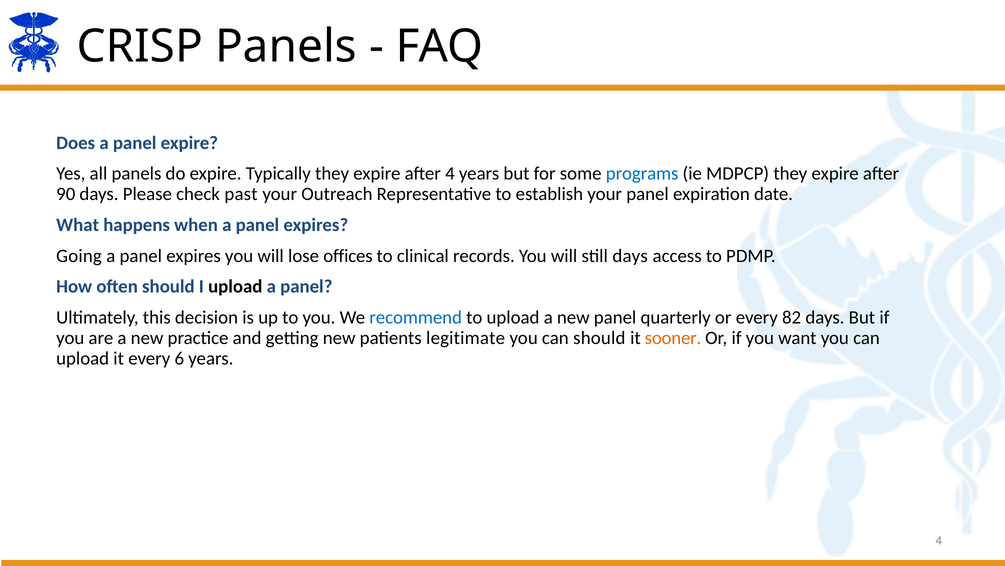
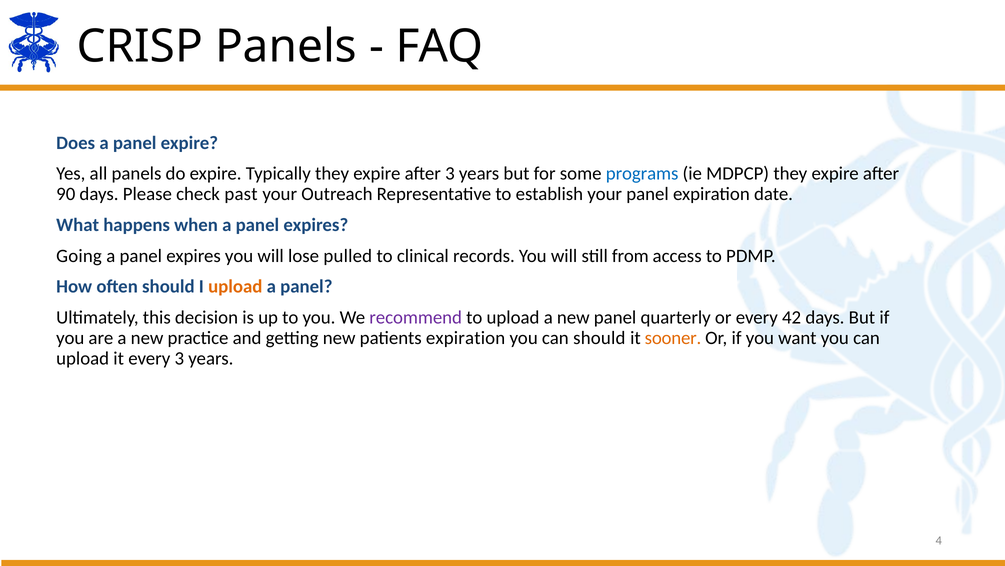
after 4: 4 -> 3 (450, 174)
offices: offices -> pulled (348, 256)
still days: days -> from (630, 256)
upload colour: black -> orange (235, 286)
recommend colour: blue -> purple (416, 317)
82: 82 -> 42 (792, 317)
patients legitimate: legitimate -> expiration (466, 338)
every 6: 6 -> 3 (179, 358)
